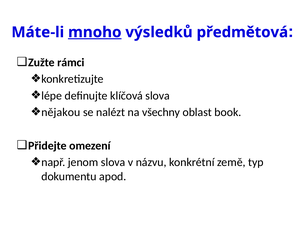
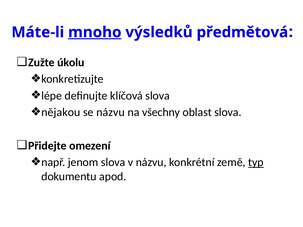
rámci: rámci -> úkolu (71, 62)
se nalézt: nalézt -> názvu (111, 112)
oblast book: book -> slova (228, 112)
typ underline: none -> present (256, 162)
